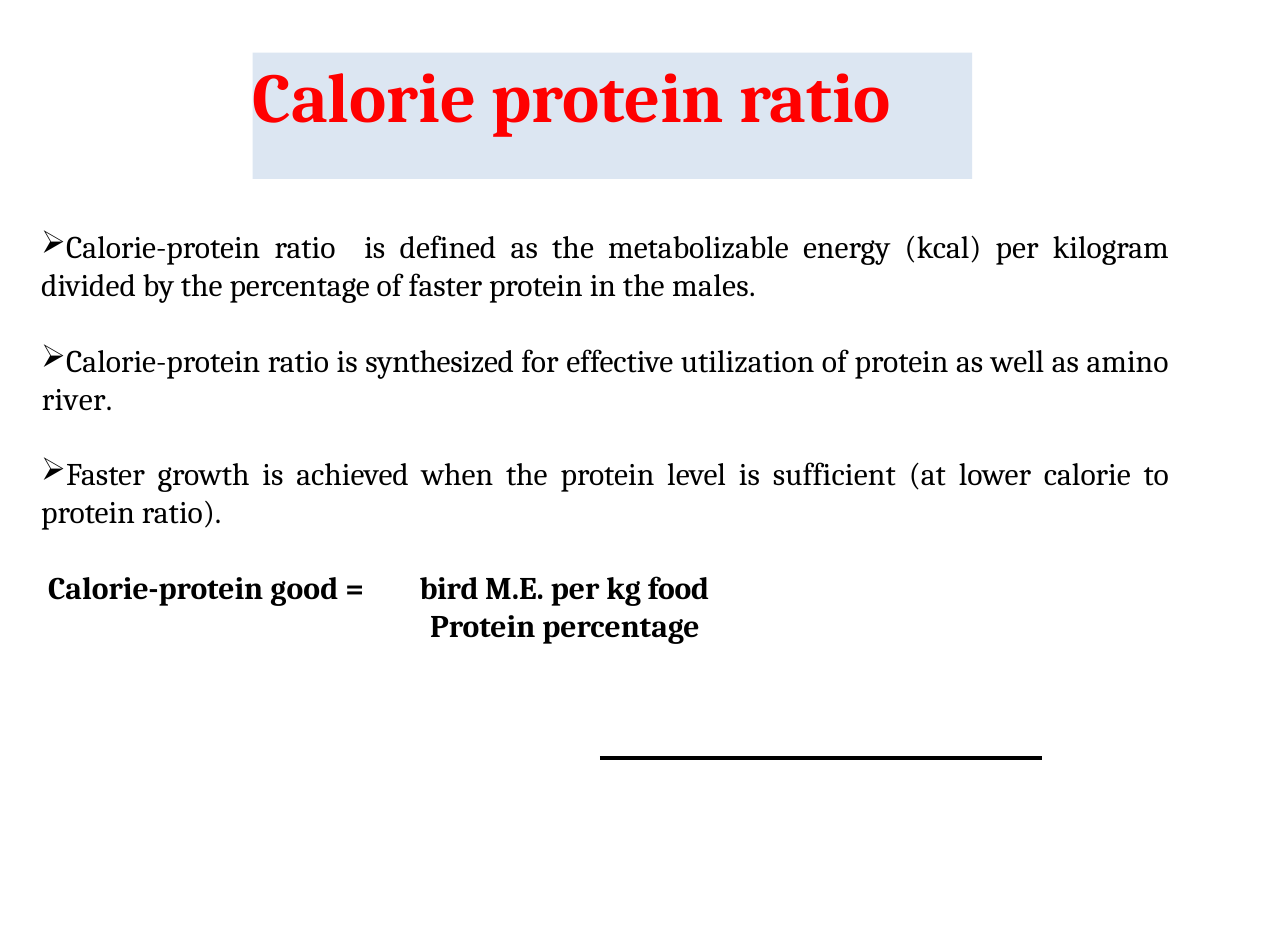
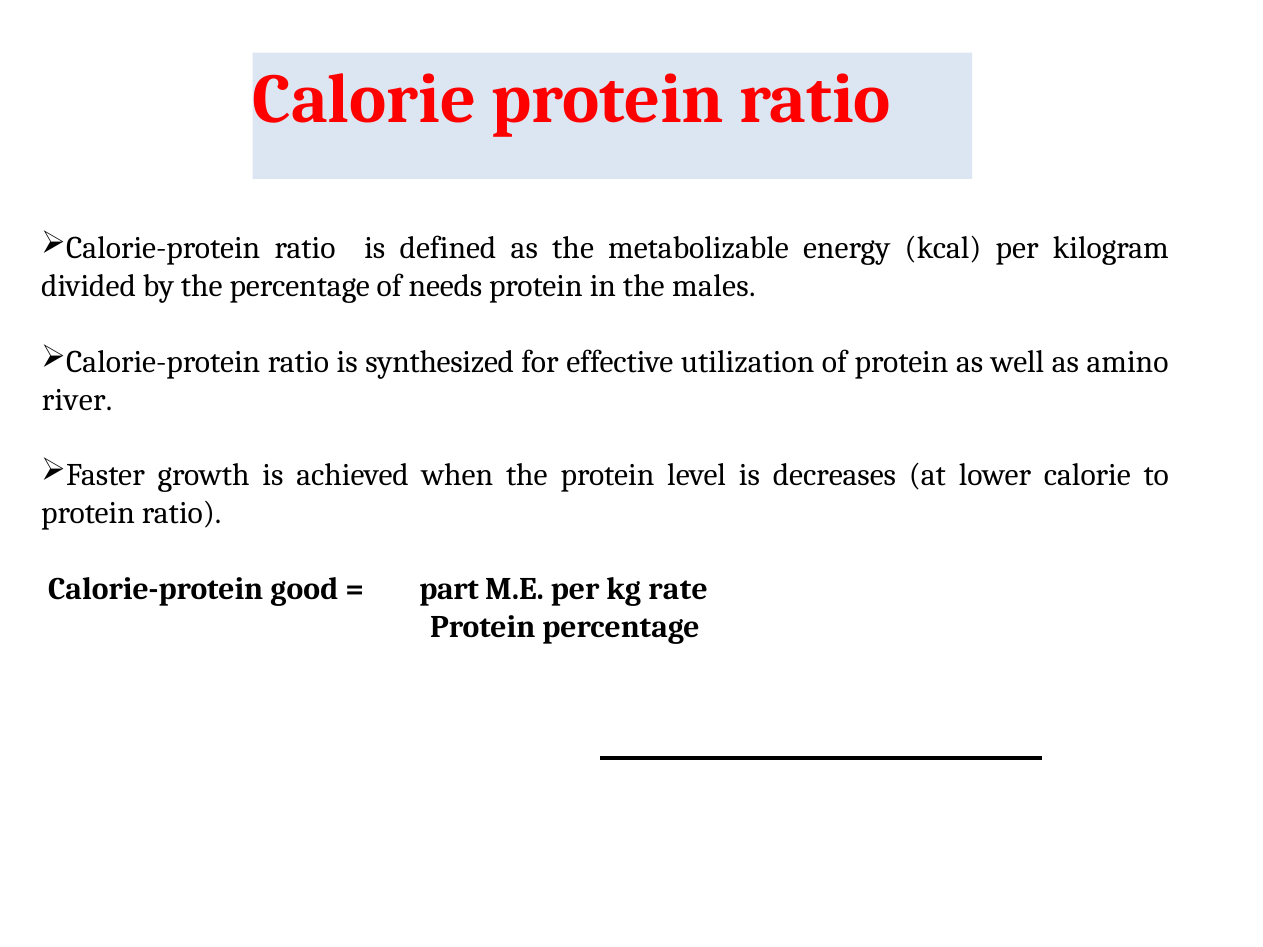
faster: faster -> needs (446, 286)
sufficient: sufficient -> decreases (834, 476)
bird: bird -> part (449, 589)
food: food -> rate (678, 589)
